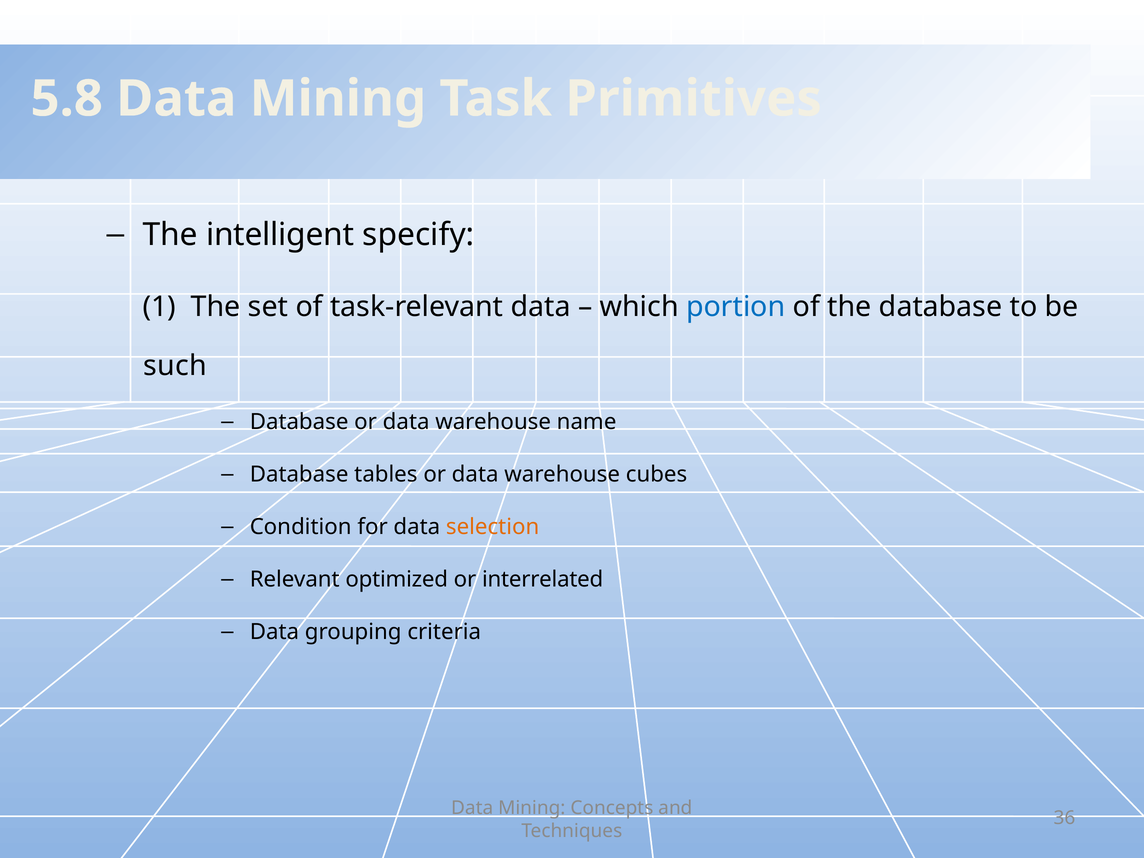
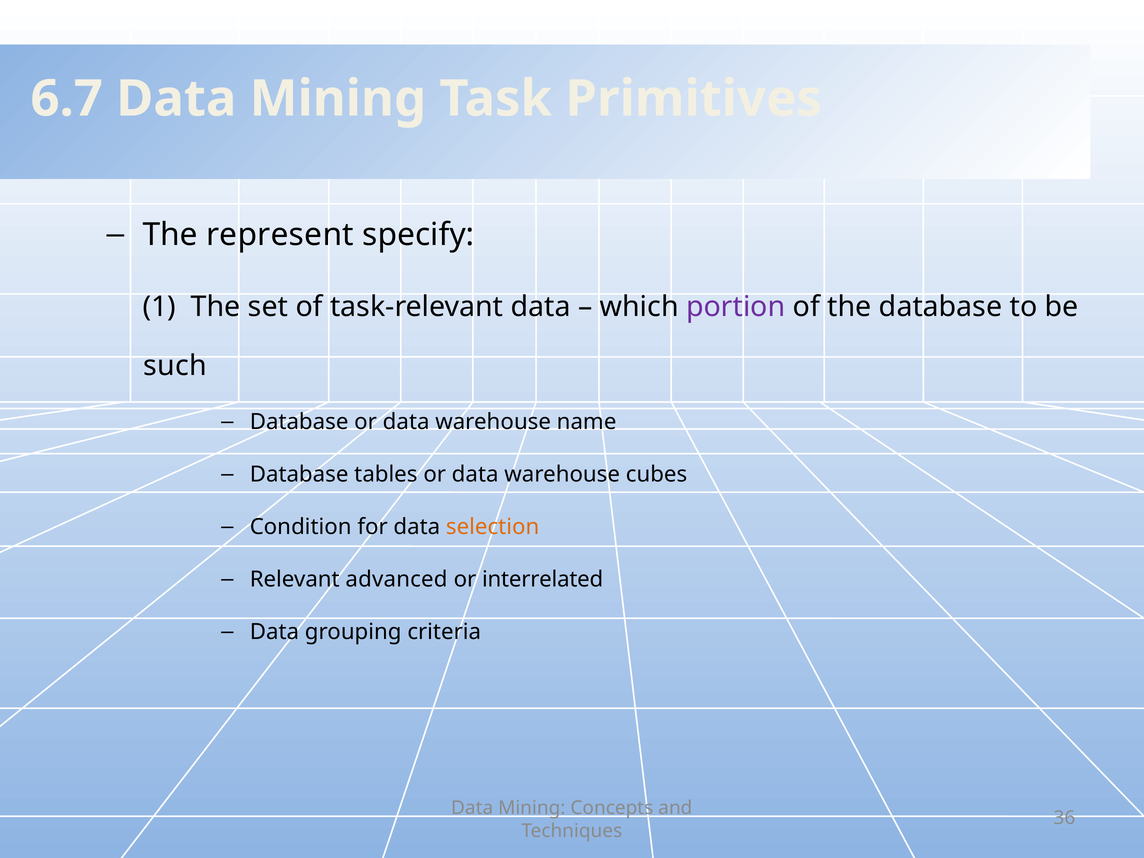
5.8: 5.8 -> 6.7 (67, 99)
intelligent: intelligent -> represent (280, 235)
portion colour: blue -> purple (736, 307)
optimized: optimized -> advanced (397, 579)
